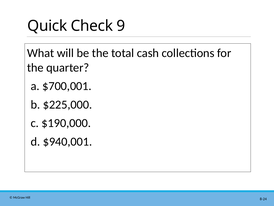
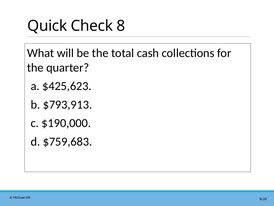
9: 9 -> 8 (121, 26)
$700,001: $700,001 -> $425,623 (67, 86)
$225,000: $225,000 -> $793,913 (67, 104)
$940,001: $940,001 -> $759,683 (67, 141)
